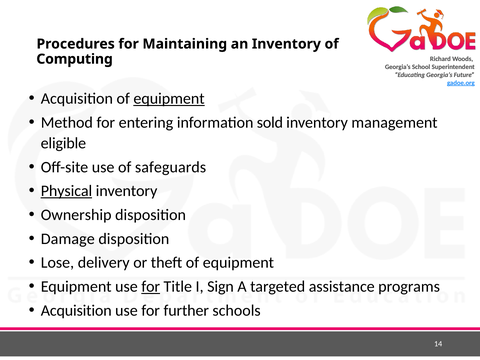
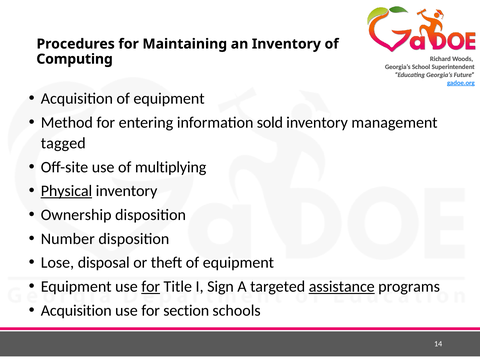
equipment underline: present -> none (169, 99)
eligible: eligible -> tagged (63, 143)
safeguards: safeguards -> multiplying (171, 167)
Damage: Damage -> Number (68, 239)
delivery: delivery -> disposal (104, 263)
assistance underline: none -> present (342, 287)
further: further -> section (186, 310)
